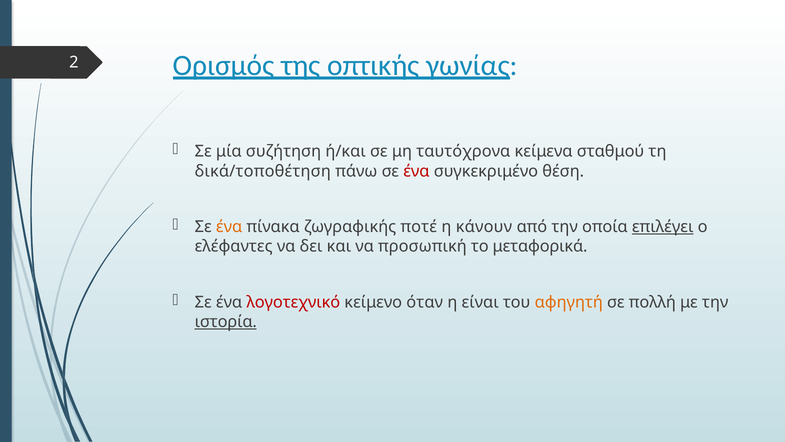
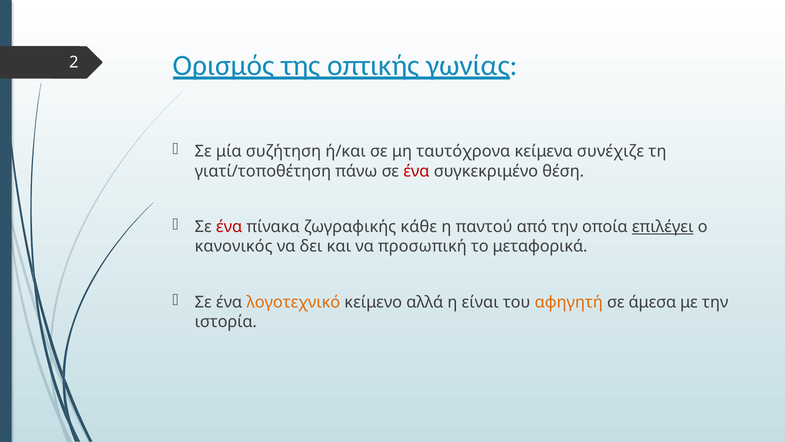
σταθμού: σταθμού -> συνέχιζε (610, 151)
δικά/τοποθέτηση: δικά/τοποθέτηση -> γιατί/τοποθέτηση (263, 171)
ένα colour: orange -> red (229, 227)
ποτέ: ποτέ -> κάθε (419, 227)
κάνουν: κάνουν -> παντού (484, 227)
ελέφαντες: ελέφαντες -> κανονικός (234, 246)
λογοτεχνικό colour: red -> orange (293, 302)
όταν: όταν -> αλλά (425, 302)
πολλή: πολλή -> άμεσα (652, 302)
ιστορία underline: present -> none (226, 322)
